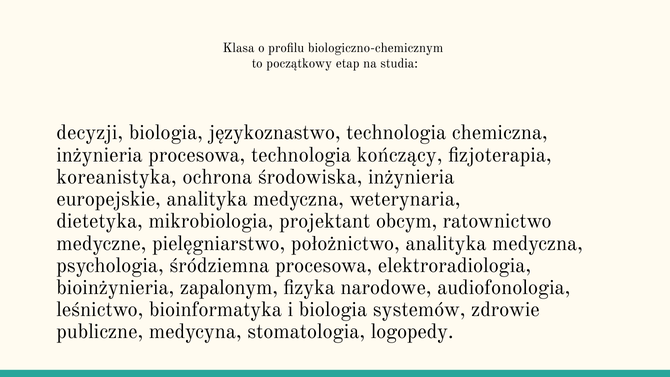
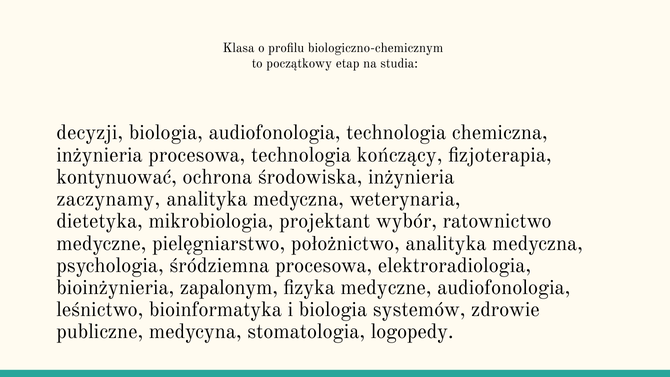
biologia językoznastwo: językoznastwo -> audiofonologia (275, 133)
koreanistyka: koreanistyka -> kontynuować (117, 177)
europejskie: europejskie -> zaczynamy (108, 199)
obcym: obcym -> wybór (406, 221)
fizyka narodowe: narodowe -> medyczne (386, 287)
